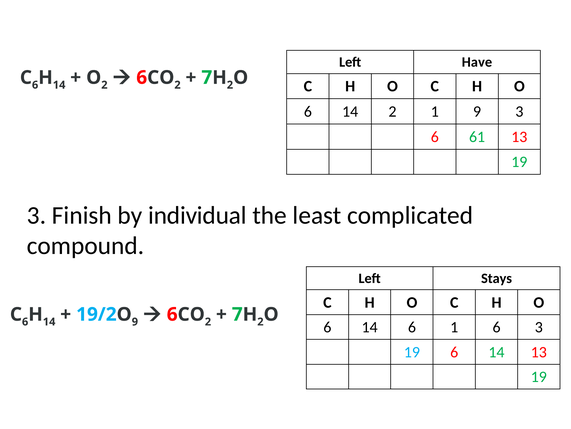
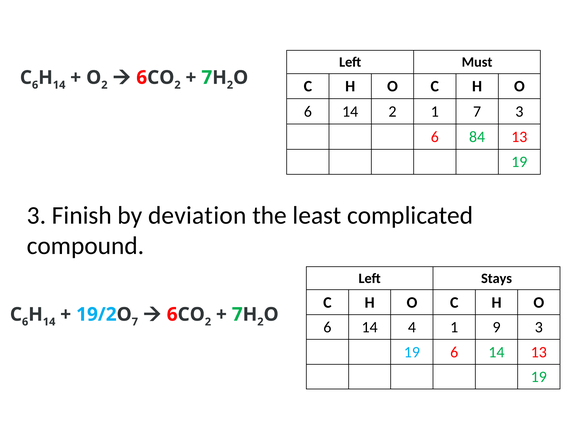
Have: Have -> Must (477, 62)
1 9: 9 -> 7 (477, 111)
61: 61 -> 84 (477, 137)
individual: individual -> deviation (197, 215)
9: 9 -> 7 (135, 321)
14 6: 6 -> 4 (412, 327)
1 6: 6 -> 9 (497, 327)
